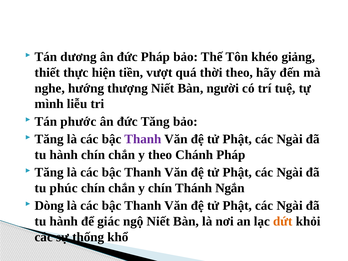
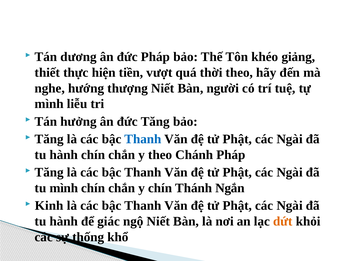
phước: phước -> hưởng (78, 121)
Thanh colour: purple -> blue (143, 139)
tu phúc: phúc -> mình (64, 188)
Dòng: Dòng -> Kinh (49, 206)
